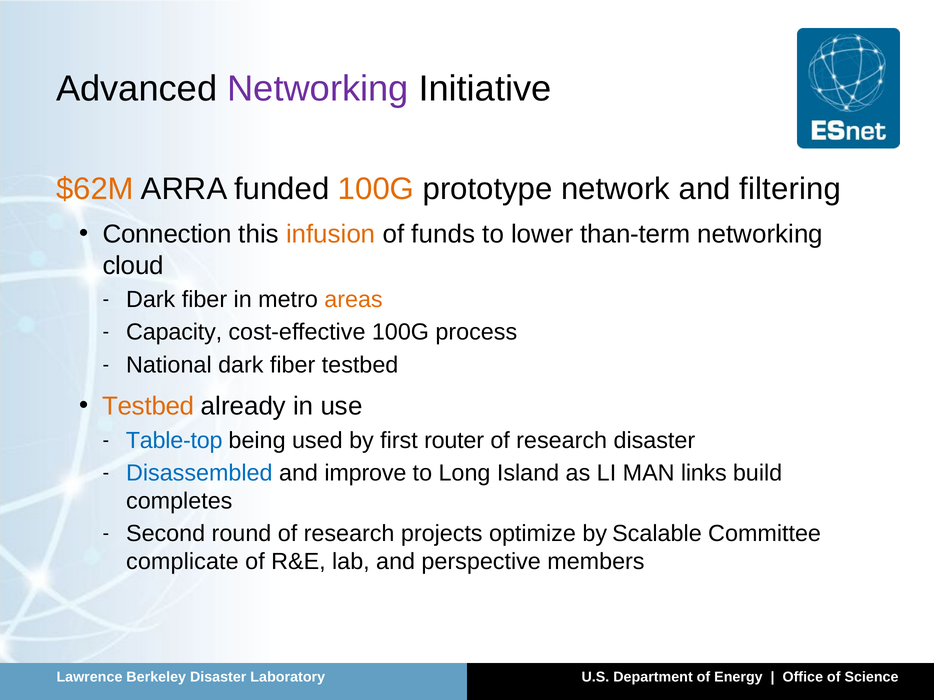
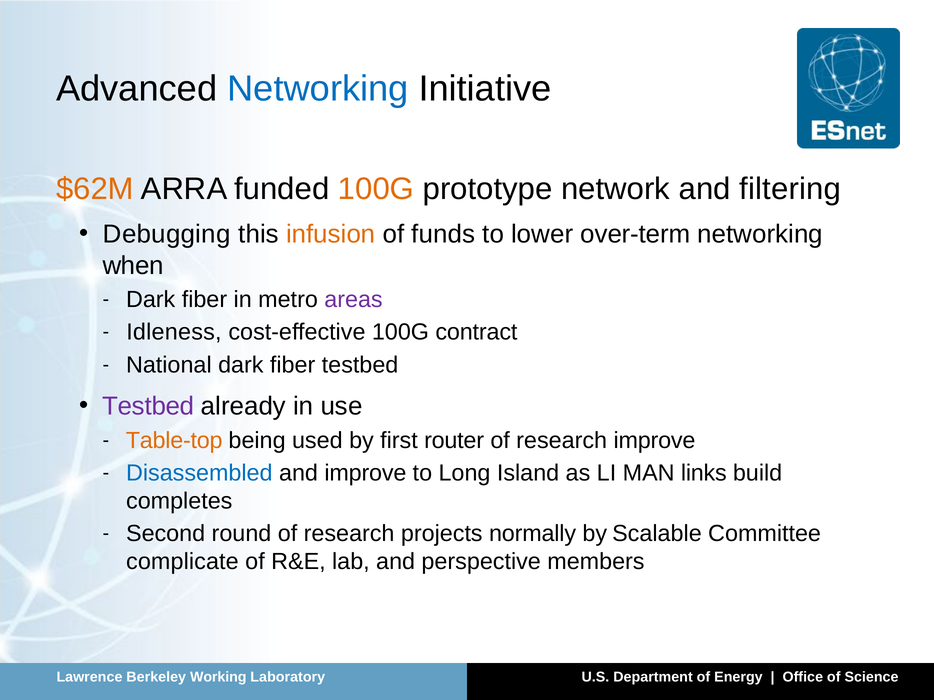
Networking colour: purple -> blue (318, 89)
Connection: Connection -> Debugging (167, 235)
than-term: than-term -> over-term (635, 235)
cloud: cloud -> when (133, 266)
areas colour: orange -> purple (354, 300)
Capacity: Capacity -> Idleness (174, 332)
process: process -> contract (476, 332)
Testbed colour: orange -> purple (148, 407)
Table-top colour: blue -> orange (174, 441)
research disaster: disaster -> improve (654, 441)
optimize: optimize -> normally (533, 534)
Disaster: Disaster -> Working (218, 678)
